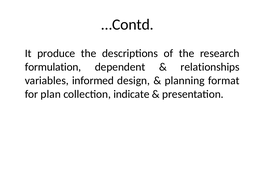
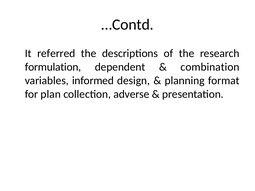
produce: produce -> referred (56, 53)
relationships: relationships -> combination (210, 67)
indicate: indicate -> adverse (131, 94)
